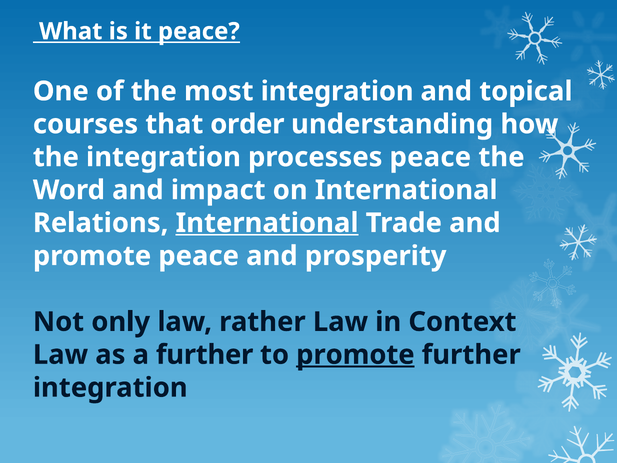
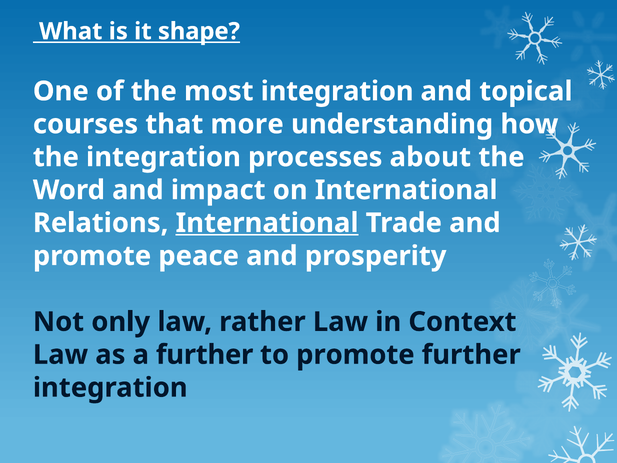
it peace: peace -> shape (199, 31)
order: order -> more (247, 124)
processes peace: peace -> about (430, 157)
promote underline: present -> none (355, 355)
